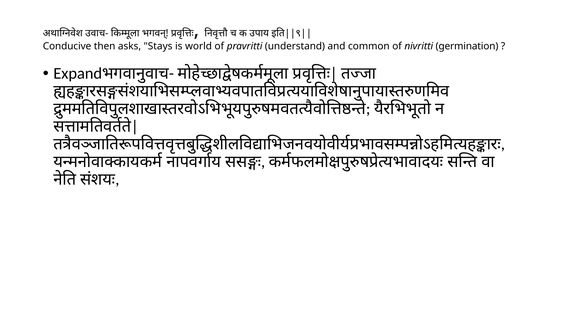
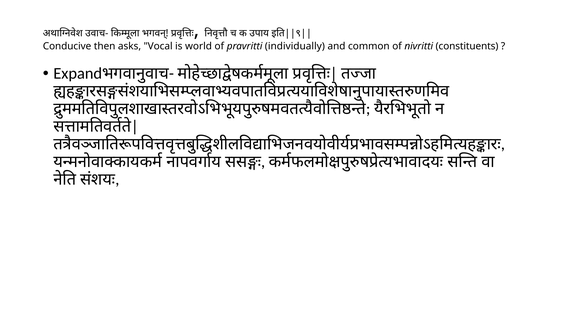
Stays: Stays -> Vocal (158, 46)
understand: understand -> individually (295, 46)
germination: germination -> constituents (467, 46)
